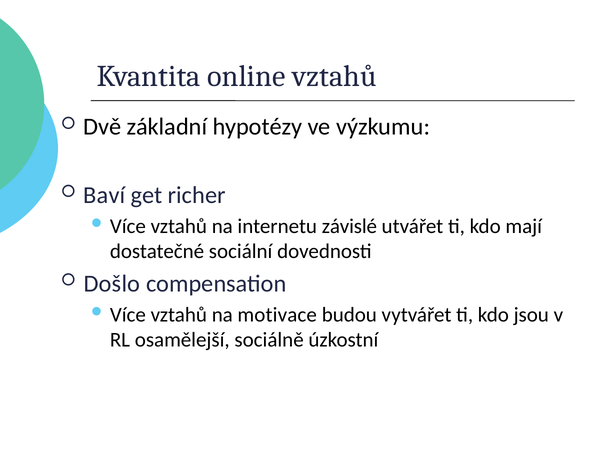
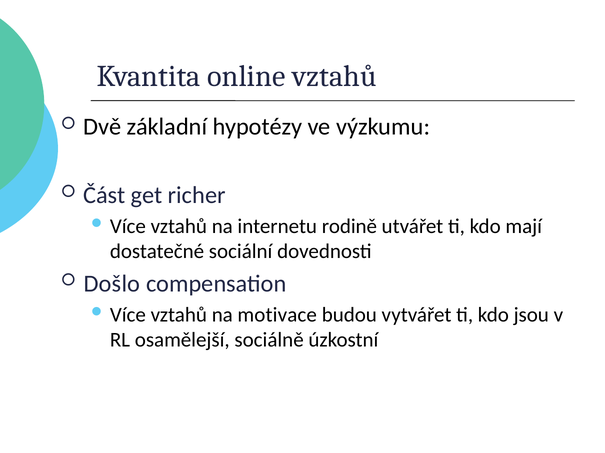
Baví: Baví -> Část (104, 195)
závislé: závislé -> rodině (349, 227)
